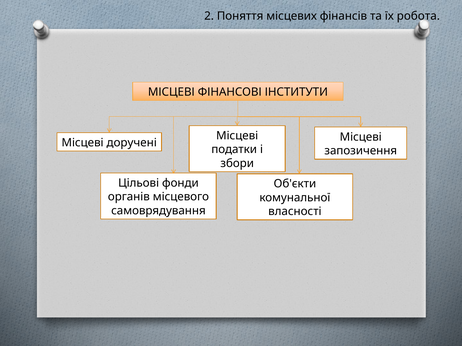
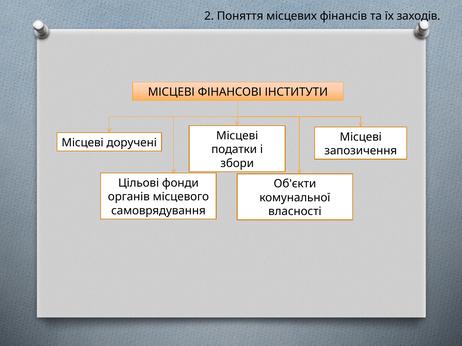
робота: робота -> заходів (419, 16)
